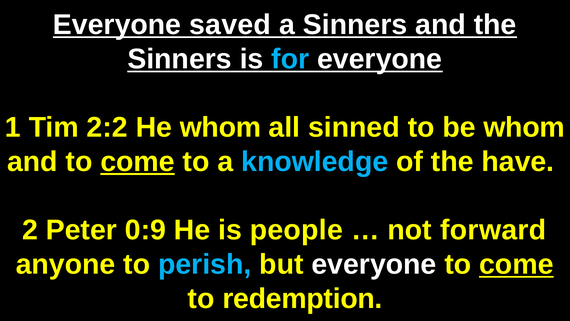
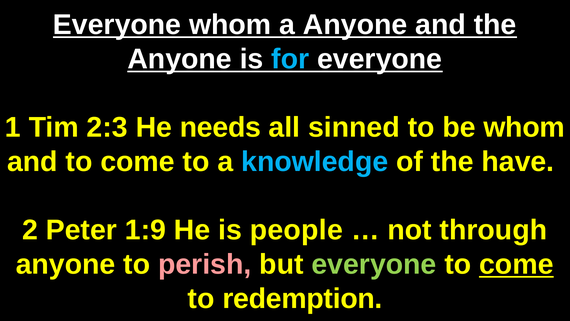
Everyone saved: saved -> whom (230, 25)
a Sinners: Sinners -> Anyone (355, 25)
Sinners: Sinners -> Anyone (180, 59)
2:2: 2:2 -> 2:3 (107, 127)
He whom: whom -> needs (220, 127)
come underline: present -> none (138, 162)
0:9: 0:9 -> 1:9 (146, 230)
forward: forward -> through (493, 230)
perish colour: light blue -> pink (205, 264)
everyone colour: white -> light green (374, 264)
